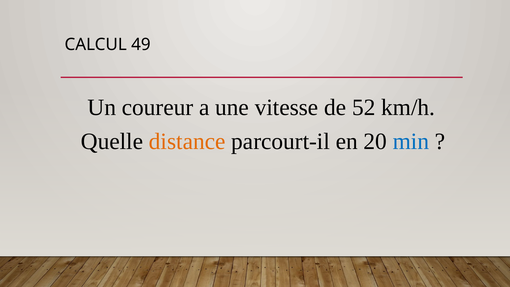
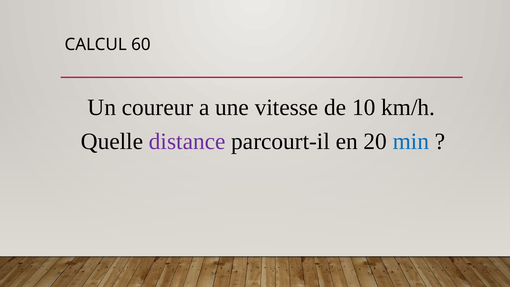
49: 49 -> 60 (141, 45)
52: 52 -> 10 (364, 108)
distance colour: orange -> purple (187, 141)
